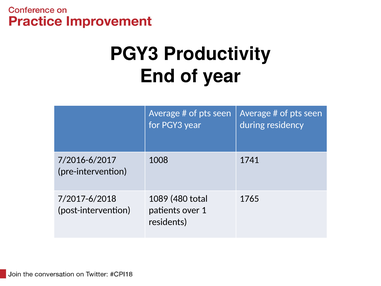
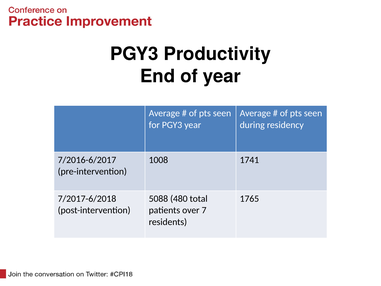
1089: 1089 -> 5088 (158, 198)
1: 1 -> 7 (204, 210)
